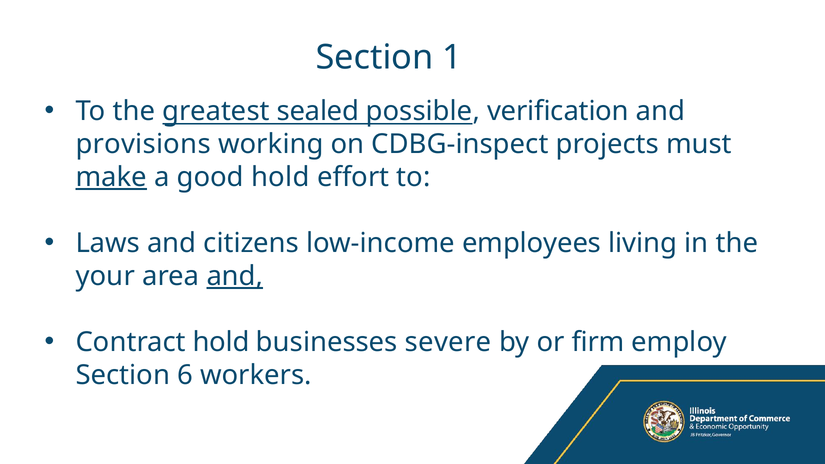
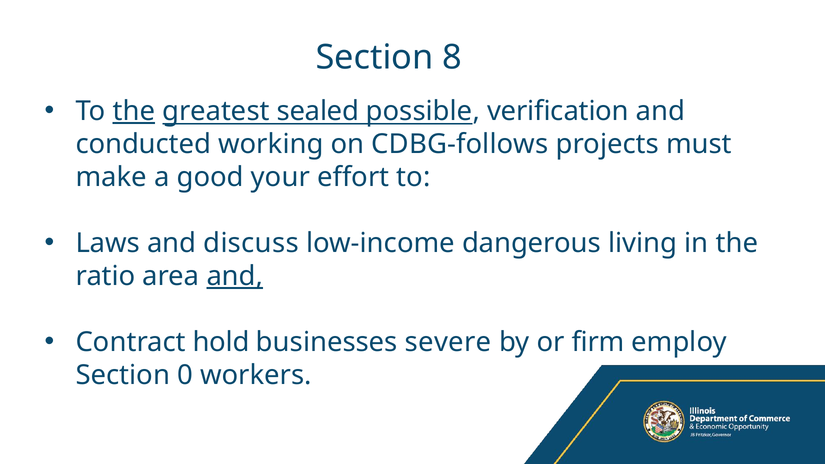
1: 1 -> 8 (452, 58)
the underline: none -> present (134, 111)
provisions: provisions -> conducted (143, 144)
CDBG-inspect: CDBG-inspect -> CDBG-follows (460, 144)
make underline: present -> none (111, 177)
good hold: hold -> your (280, 177)
citizens: citizens -> discuss (251, 243)
employees: employees -> dangerous (532, 243)
your: your -> ratio (105, 276)
6: 6 -> 0 (185, 375)
